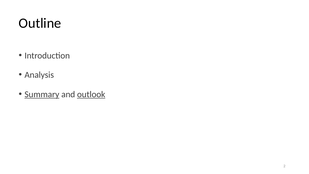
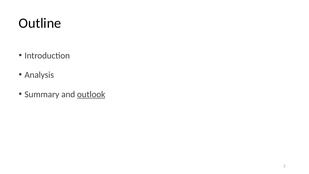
Summary underline: present -> none (42, 94)
